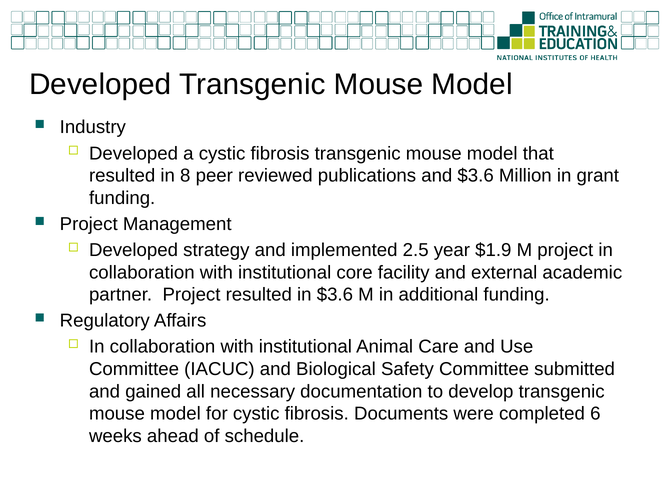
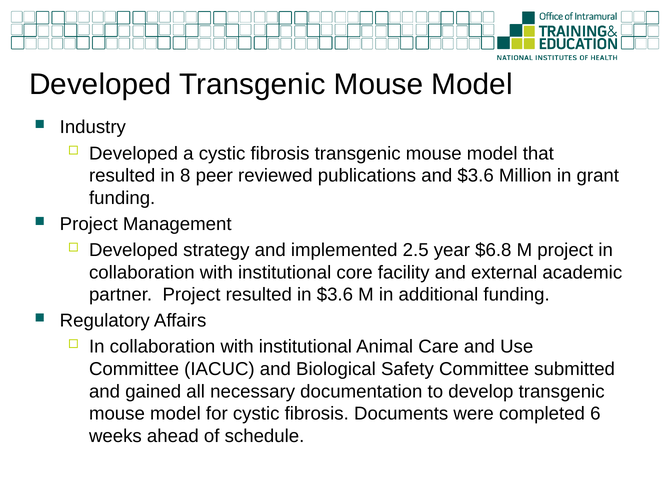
$1.9: $1.9 -> $6.8 (493, 250)
